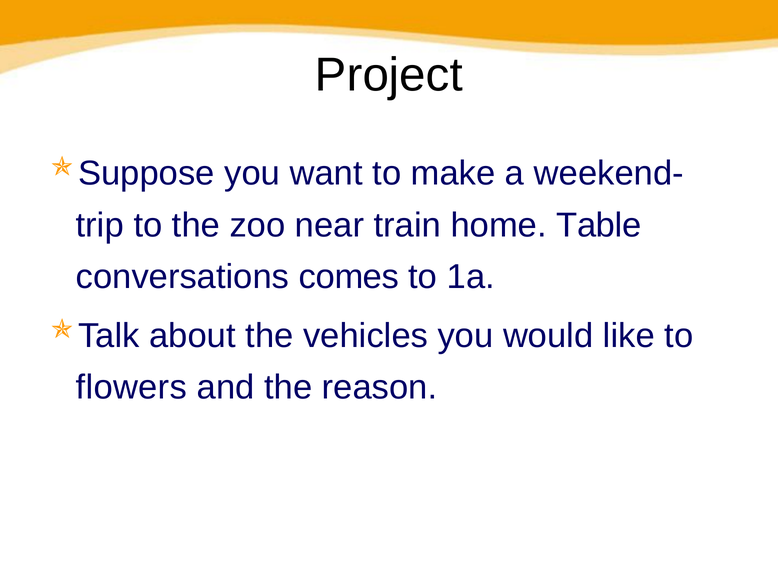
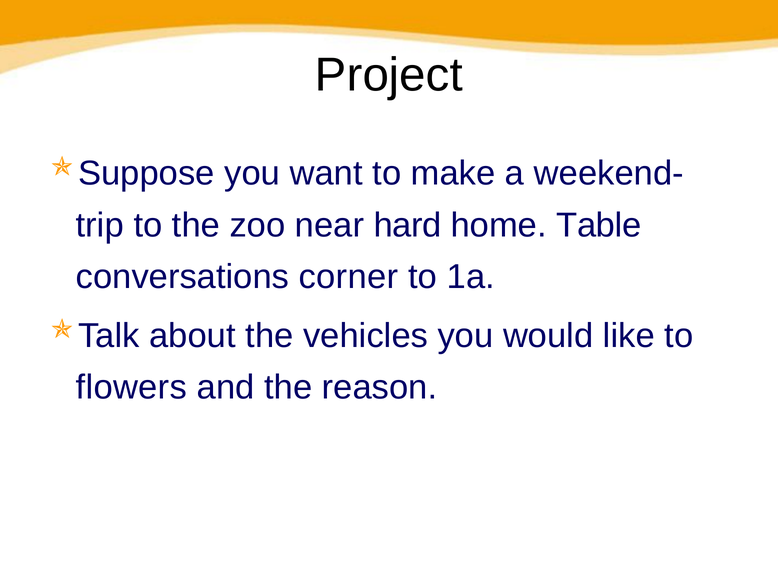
train: train -> hard (408, 225)
comes: comes -> corner (349, 277)
